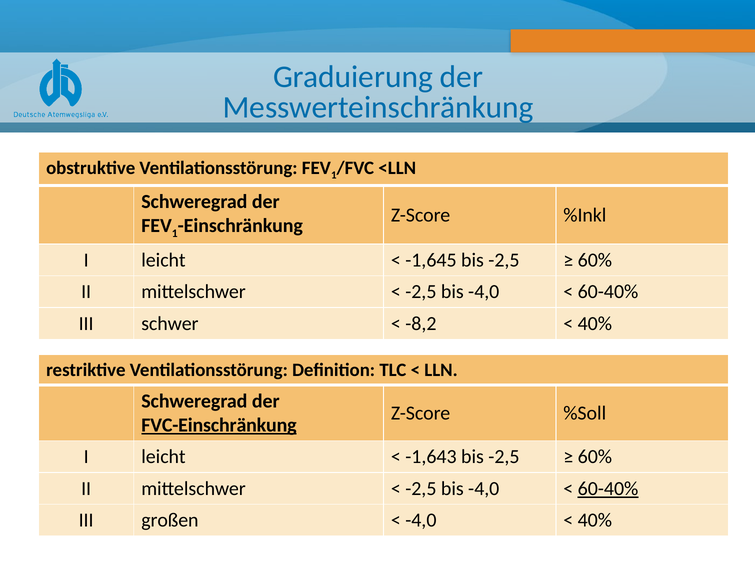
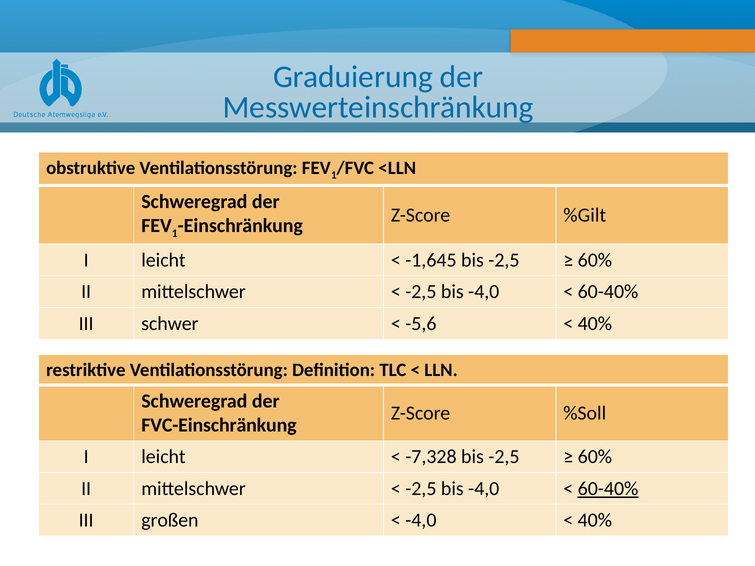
%Inkl: %Inkl -> %Gilt (585, 215)
-8,2: -8,2 -> -5,6 (421, 324)
FVC-Einschränkung underline: present -> none (219, 425)
-1,643: -1,643 -> -7,328 (431, 457)
